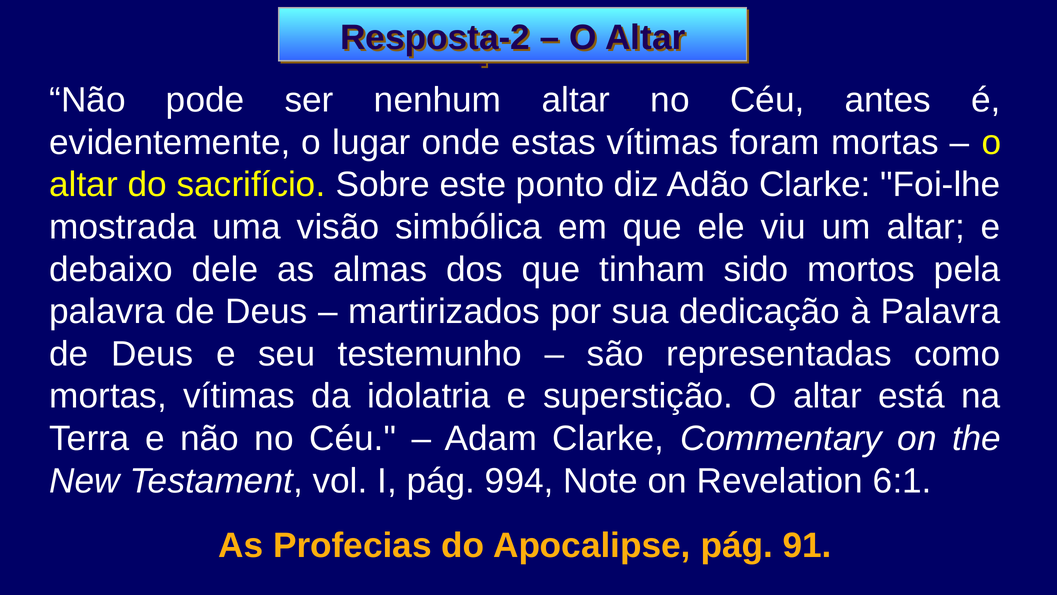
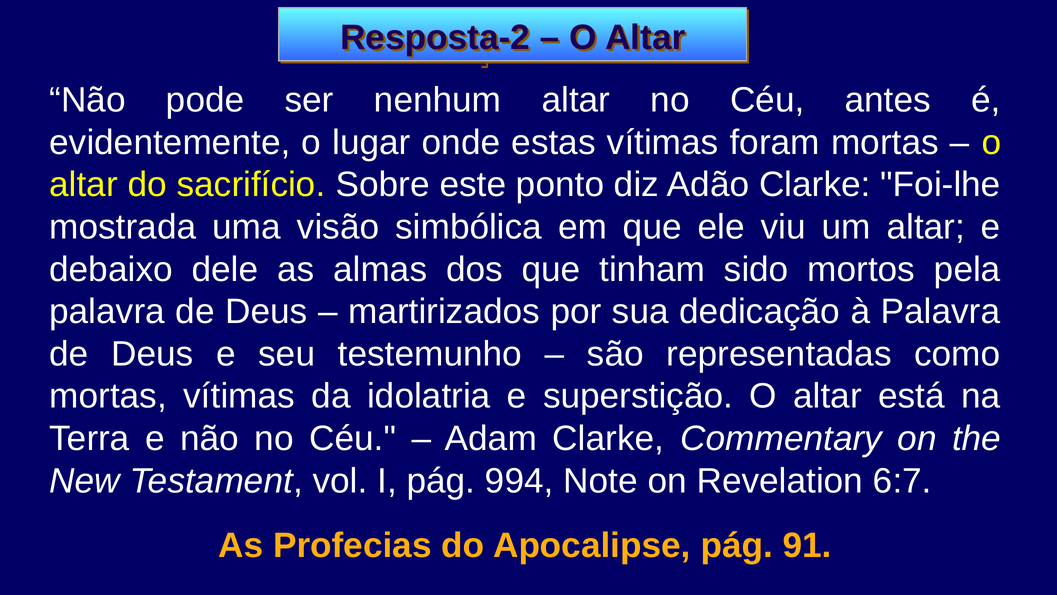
6:1: 6:1 -> 6:7 (902, 481)
